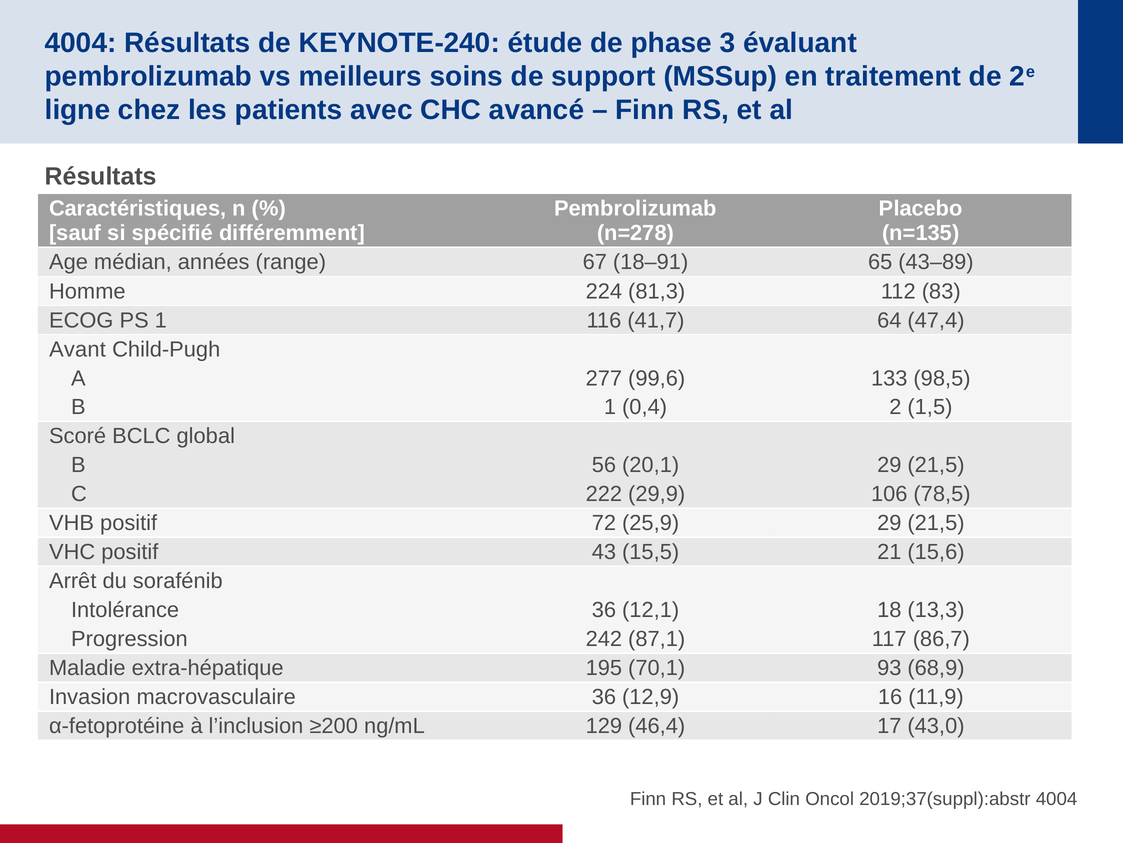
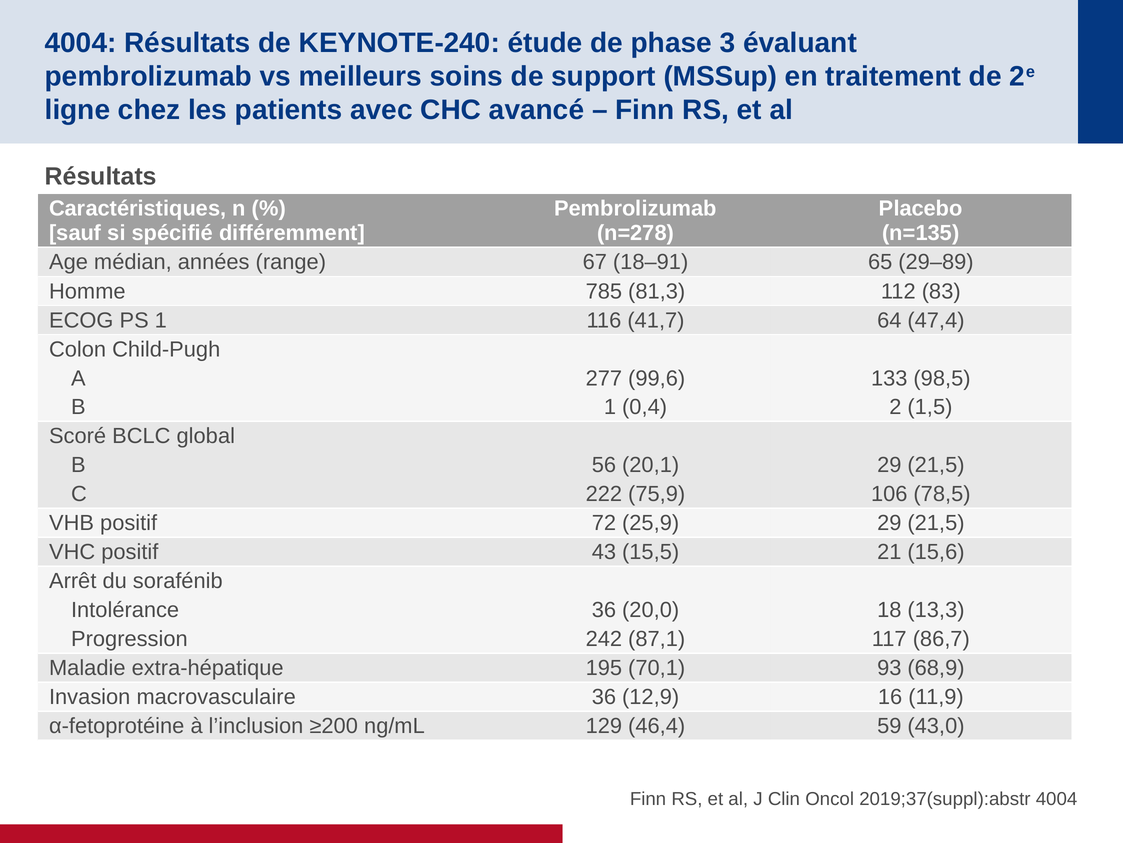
43–89: 43–89 -> 29–89 (936, 262)
224: 224 -> 785 (604, 291)
Avant: Avant -> Colon (78, 349)
29,9: 29,9 -> 75,9 (657, 494)
12,1: 12,1 -> 20,0 (651, 610)
17: 17 -> 59 (889, 726)
